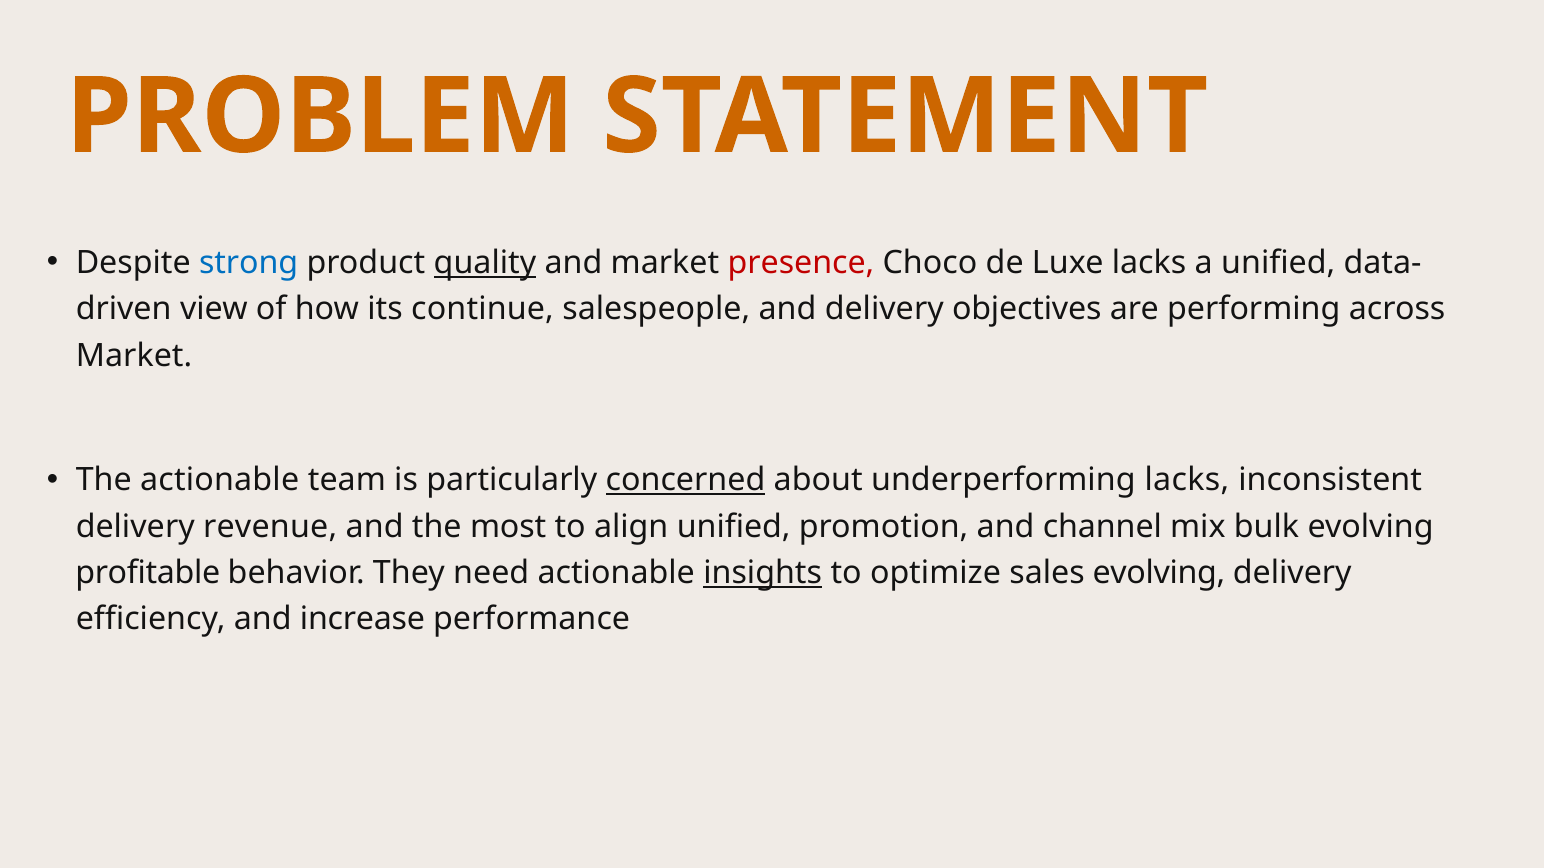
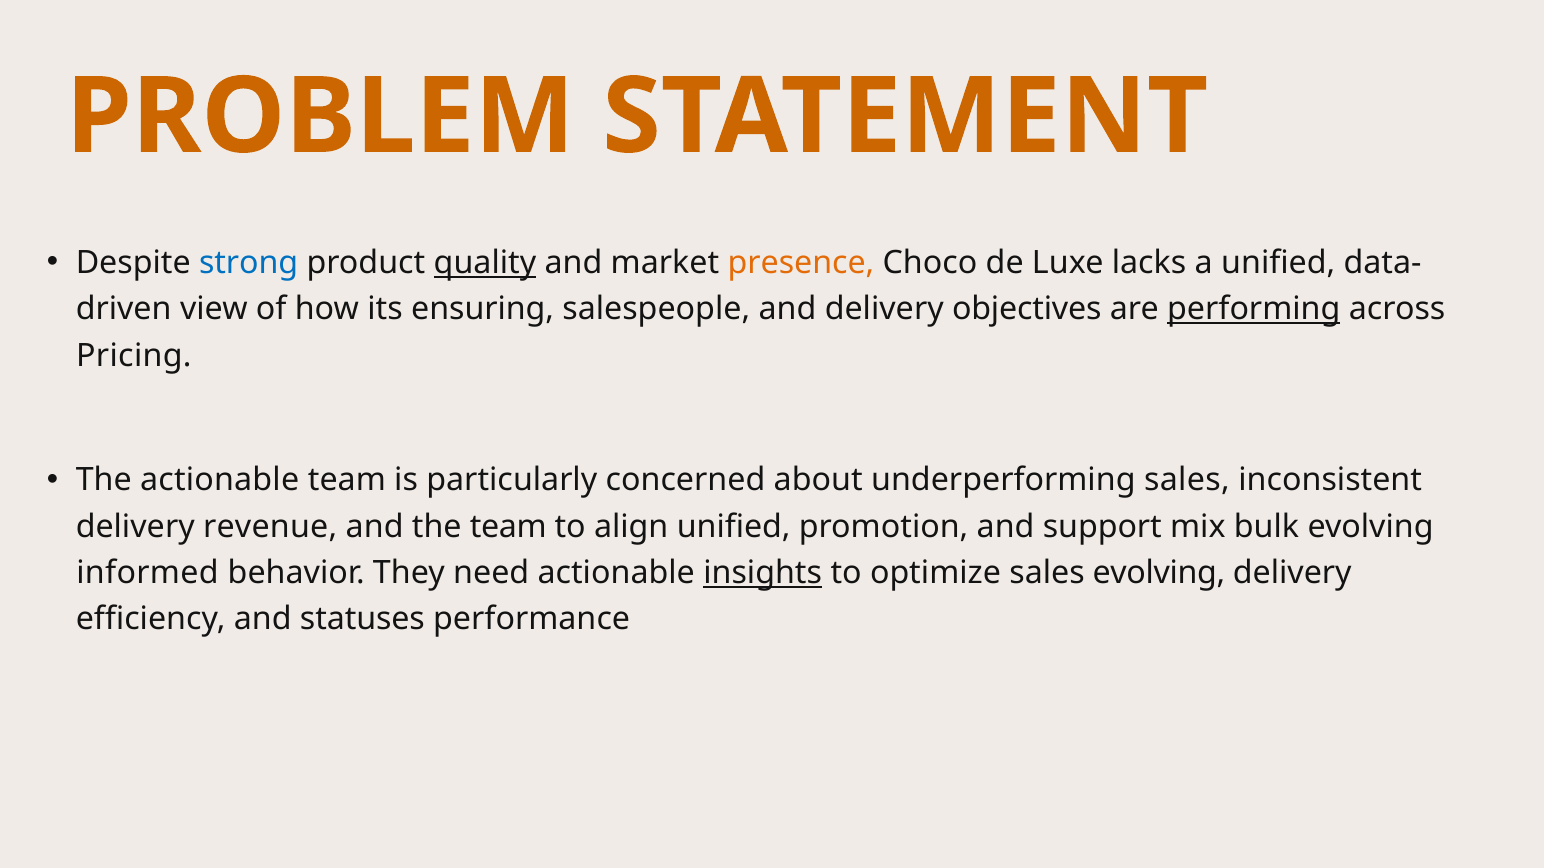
presence colour: red -> orange (801, 263)
continue: continue -> ensuring (483, 309)
performing underline: none -> present (1254, 309)
Market: Market -> Pricing (134, 356)
concerned underline: present -> none (685, 481)
underperforming lacks: lacks -> sales (1187, 481)
the most: most -> team (508, 527)
channel: channel -> support (1102, 527)
profitable: profitable -> informed (147, 573)
increase: increase -> statuses (362, 620)
